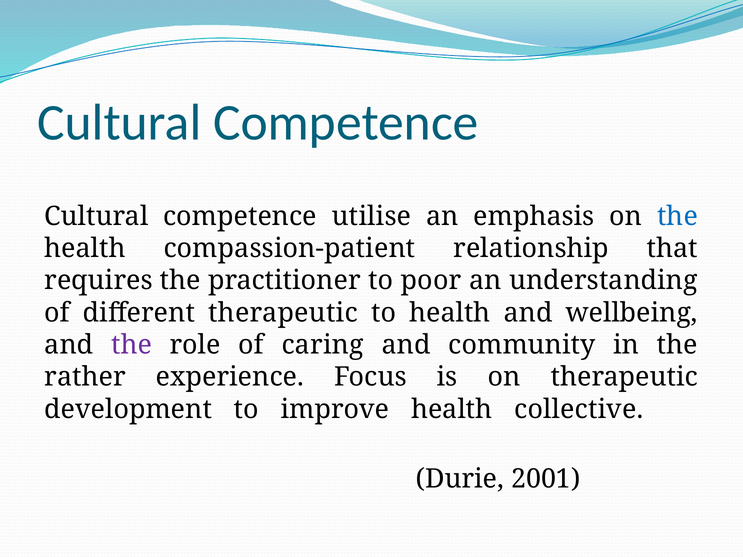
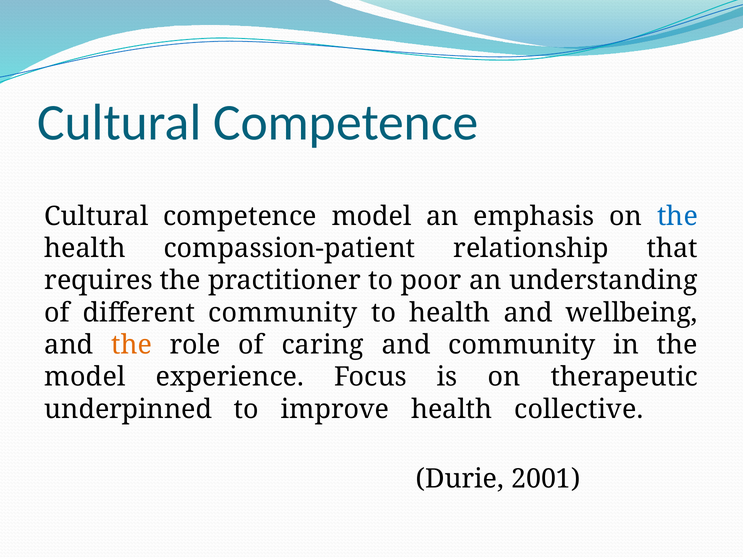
competence utilise: utilise -> model (372, 216)
different therapeutic: therapeutic -> community (283, 313)
the colour: purple -> orange (131, 345)
rather: rather -> model (85, 377)
development: development -> underpinned (128, 409)
